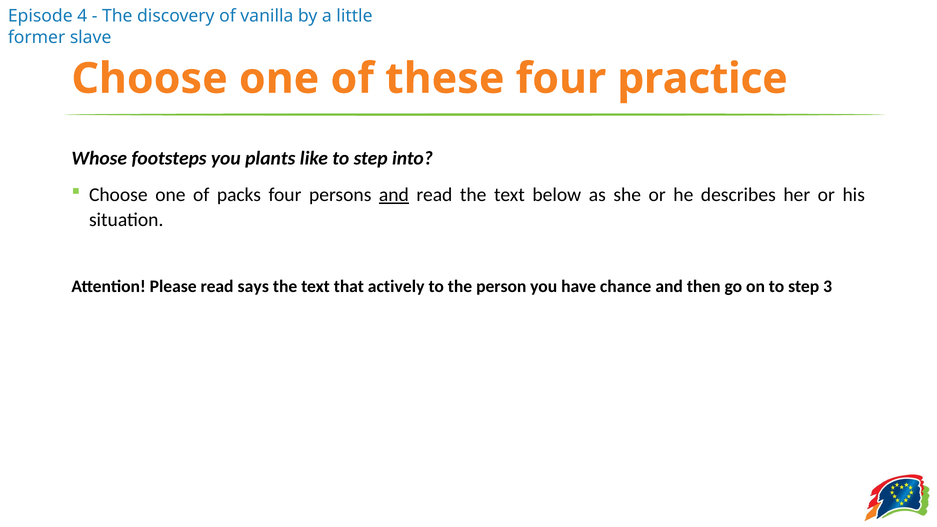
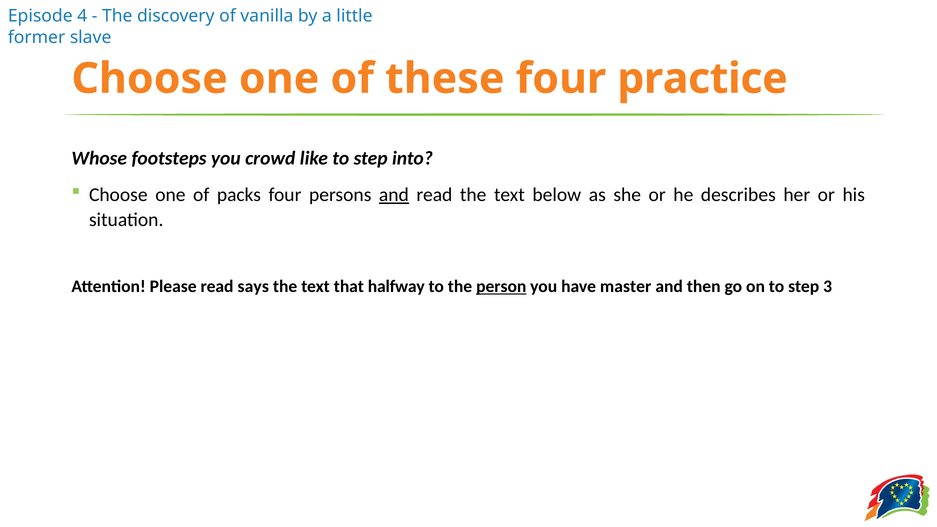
plants: plants -> crowd (270, 158)
actively: actively -> halfway (396, 286)
person underline: none -> present (501, 286)
chance: chance -> master (626, 286)
